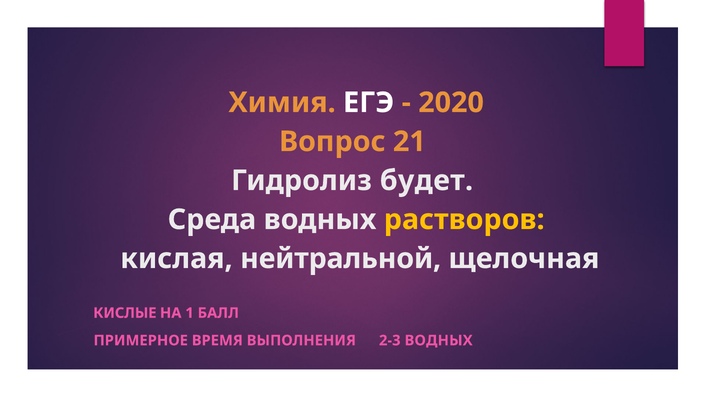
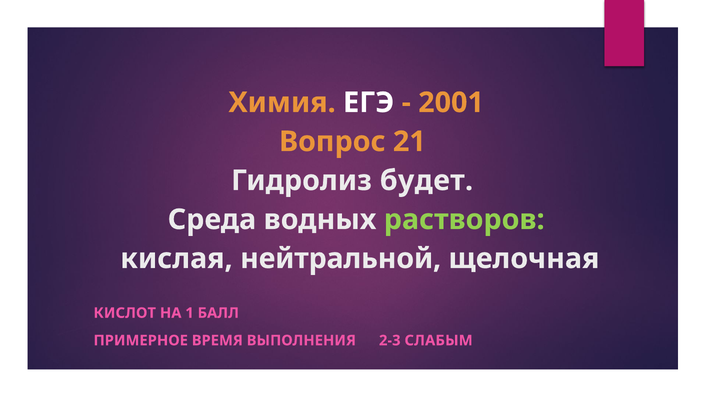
2020: 2020 -> 2001 (451, 103)
растворов colour: yellow -> light green (464, 220)
КИСЛЫЕ: КИСЛЫЕ -> КИСЛОТ (125, 313)
2-3 ВОДНЫХ: ВОДНЫХ -> СЛАБЫМ (439, 341)
